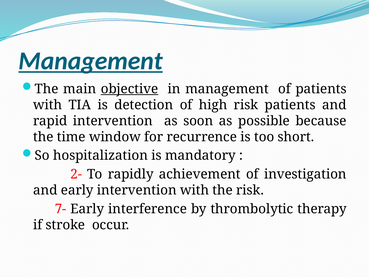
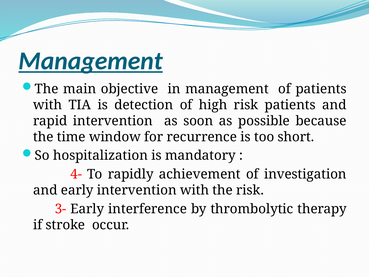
objective underline: present -> none (130, 89)
2-: 2- -> 4- (76, 174)
7-: 7- -> 3- (61, 209)
